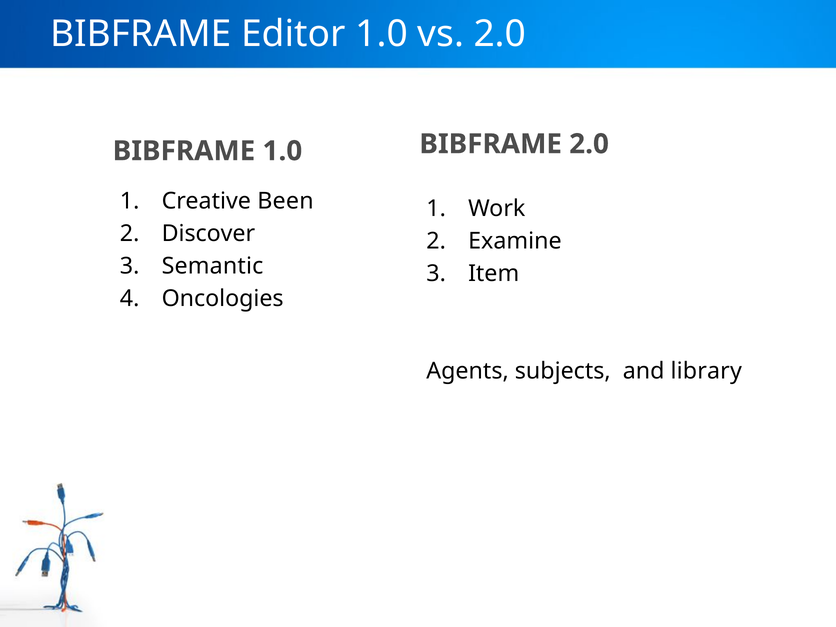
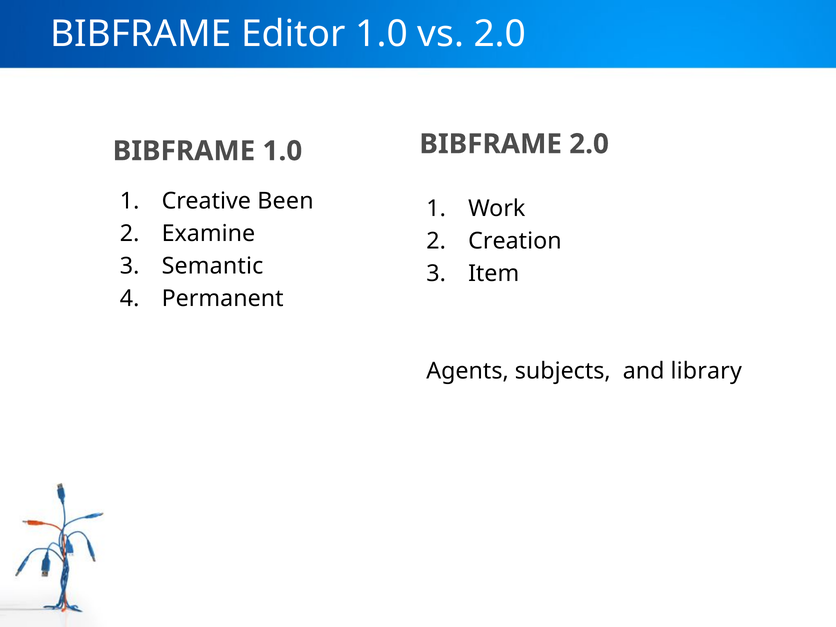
Discover: Discover -> Examine (208, 233)
Examine: Examine -> Creation (515, 241)
Oncologies: Oncologies -> Permanent (223, 298)
